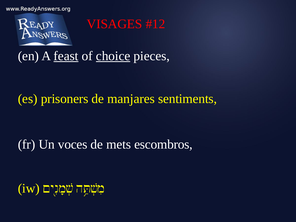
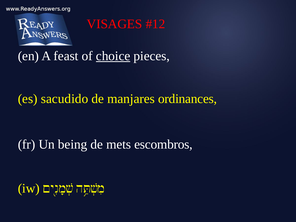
feast underline: present -> none (66, 56)
prisoners: prisoners -> sacudido (65, 99)
sentiments: sentiments -> ordinances (188, 99)
voces: voces -> being (73, 144)
